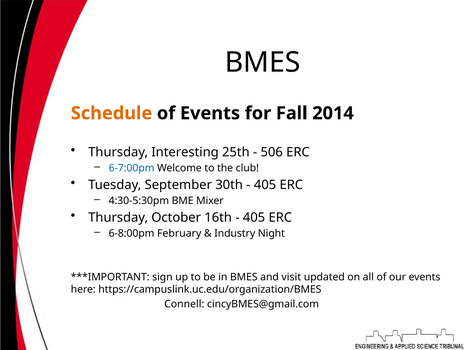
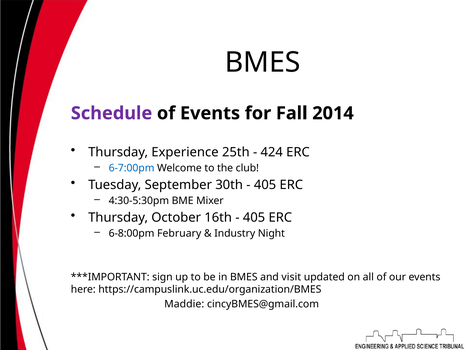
Schedule colour: orange -> purple (112, 113)
Interesting: Interesting -> Experience (185, 152)
506: 506 -> 424 (272, 152)
Connell: Connell -> Maddie (184, 304)
